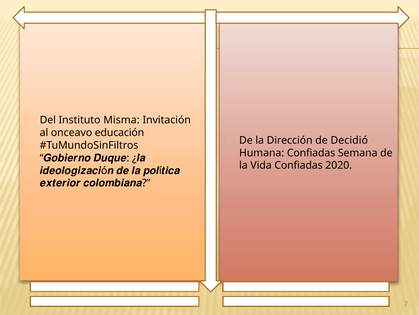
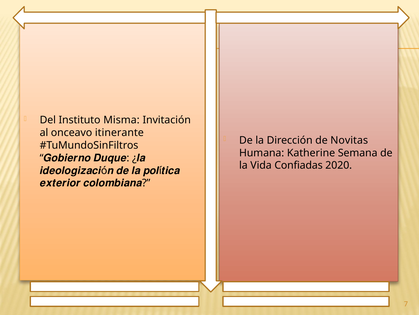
educación: educación -> itinerante (119, 132)
Decidió: Decidió -> Novitas (349, 140)
Humana Confiadas: Confiadas -> Katherine (311, 153)
